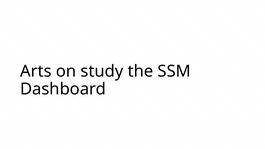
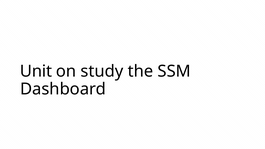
Arts: Arts -> Unit (36, 71)
